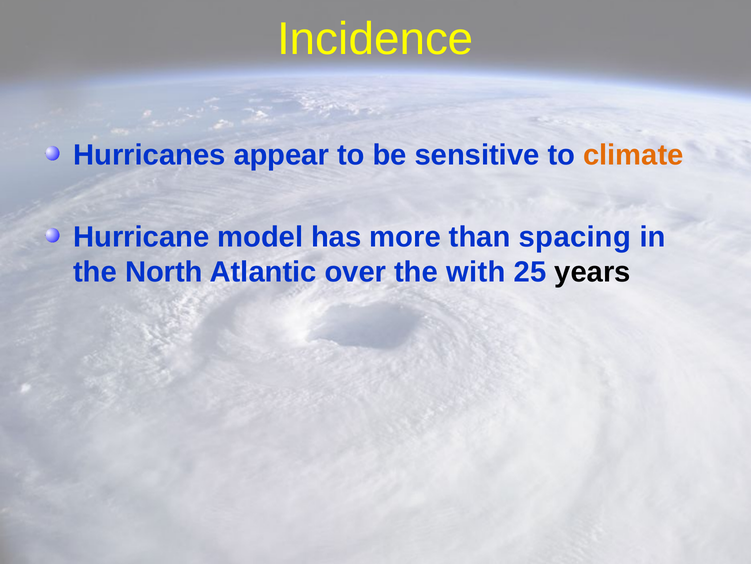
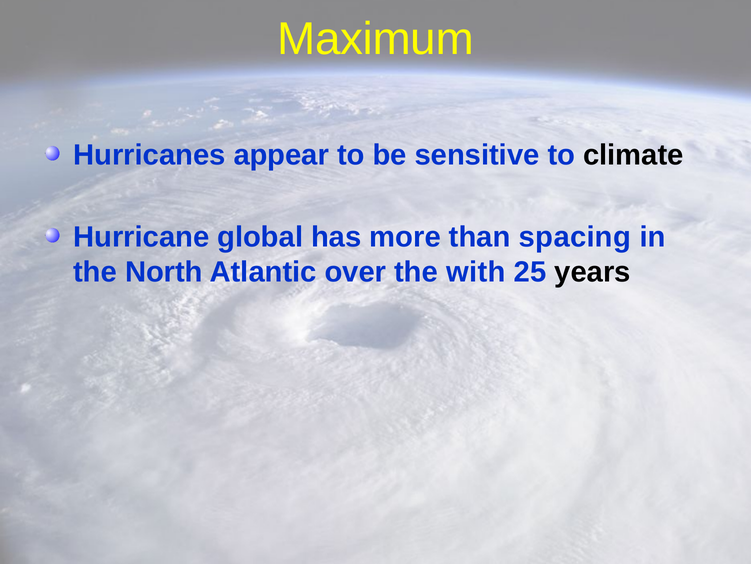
Incidence: Incidence -> Maximum (376, 39)
climate colour: orange -> black (633, 155)
model: model -> global (260, 237)
